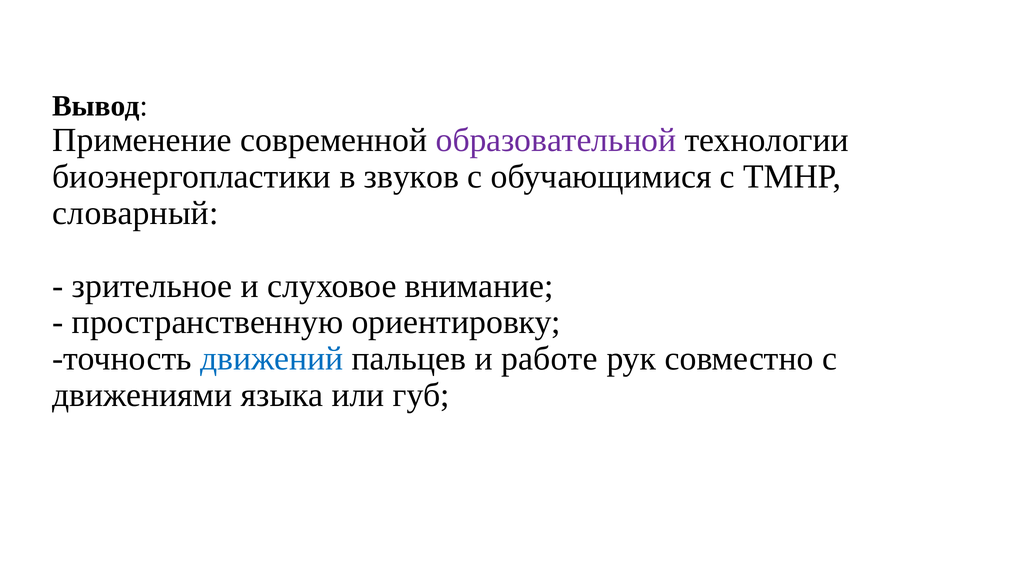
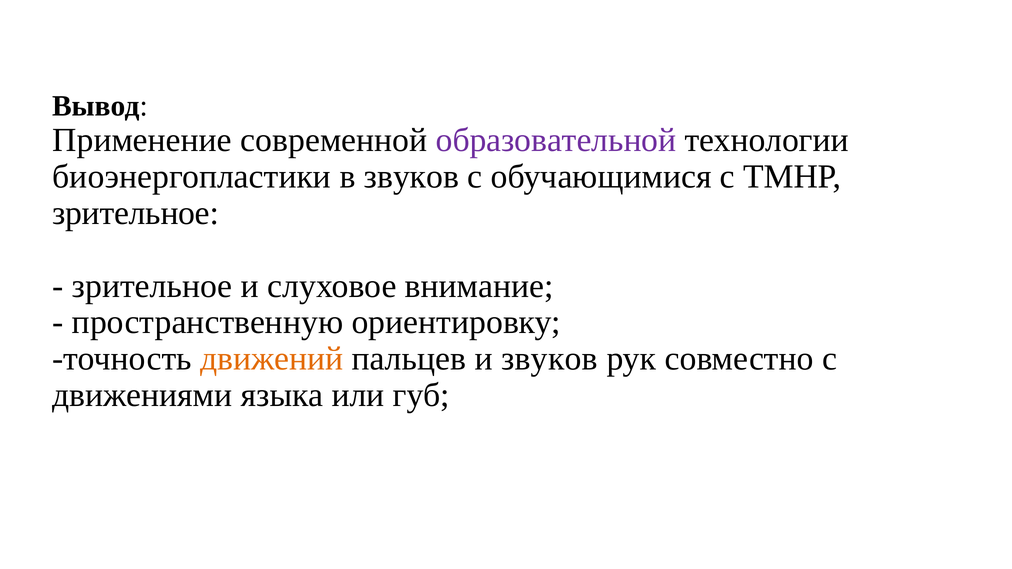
словарный: словарный -> зрительное (136, 213)
движений colour: blue -> orange (272, 359)
и работе: работе -> звуков (549, 359)
